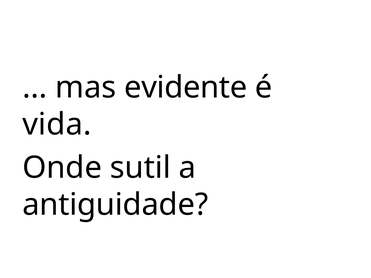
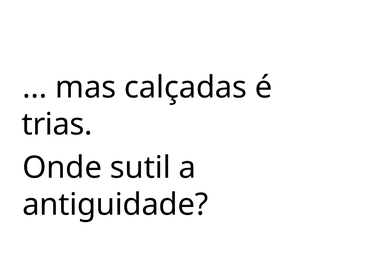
evidente: evidente -> calçadas (186, 87)
vida: vida -> trias (57, 125)
